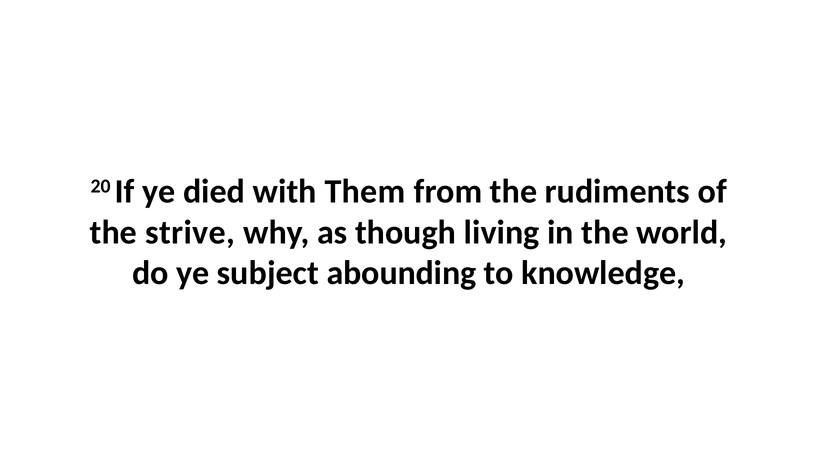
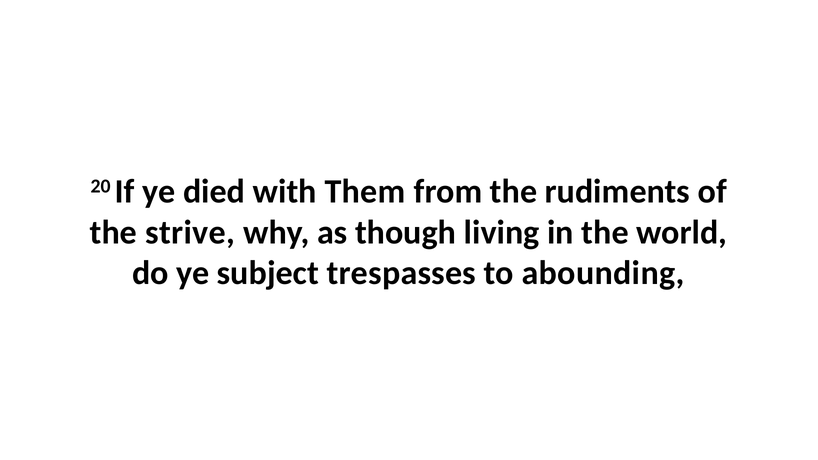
abounding: abounding -> trespasses (401, 273)
knowledge: knowledge -> abounding (603, 273)
